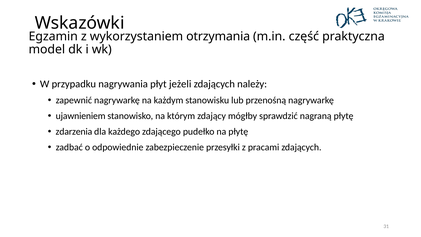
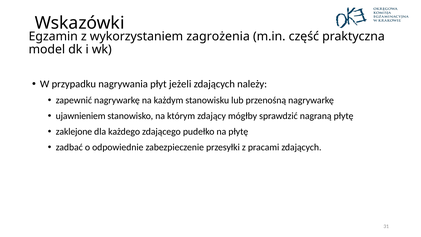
otrzymania: otrzymania -> zagrożenia (218, 36)
zdarzenia: zdarzenia -> zaklejone (74, 132)
